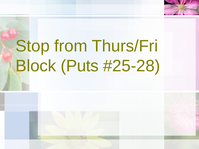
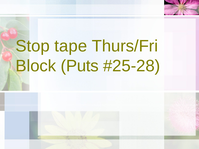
from: from -> tape (71, 46)
